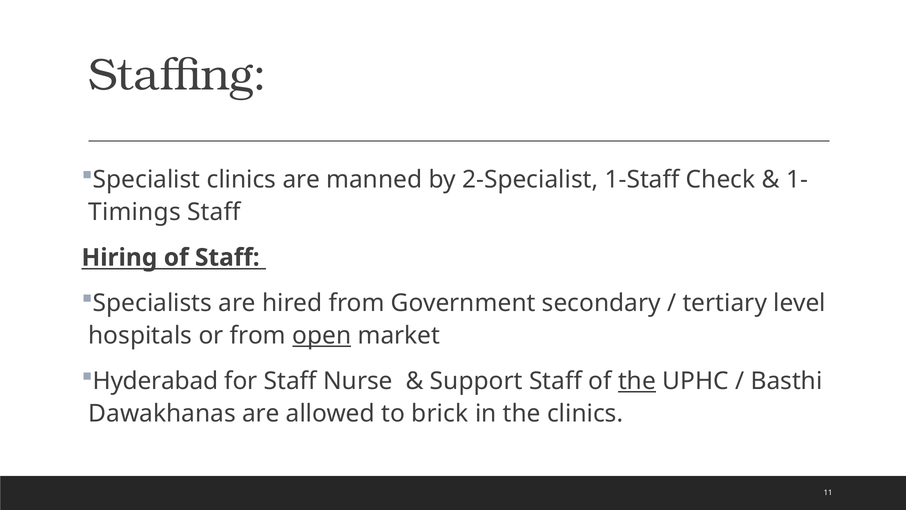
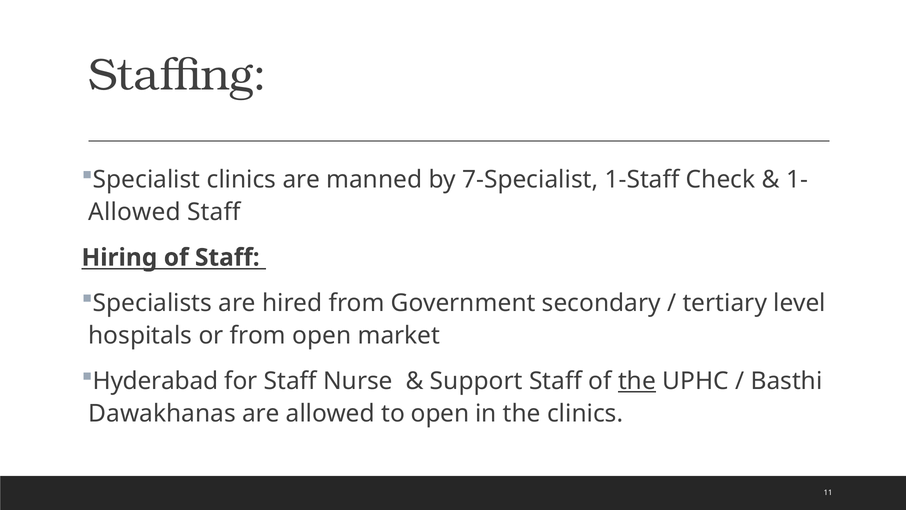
2-Specialist: 2-Specialist -> 7-Specialist (530, 179)
Timings: Timings -> Allowed (135, 212)
open underline: present -> none (322, 335)
to brick: brick -> open (440, 413)
